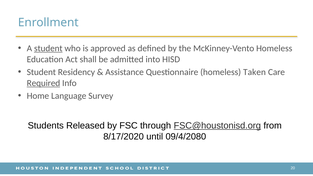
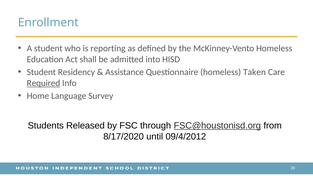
student underline: present -> none (48, 48)
approved: approved -> reporting (108, 48)
09/4/2080: 09/4/2080 -> 09/4/2012 (186, 137)
